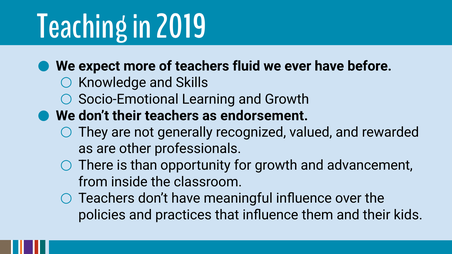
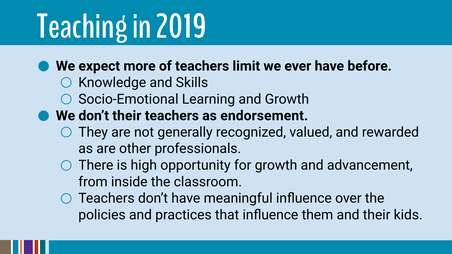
fluid: fluid -> limit (246, 66)
than: than -> high (144, 165)
